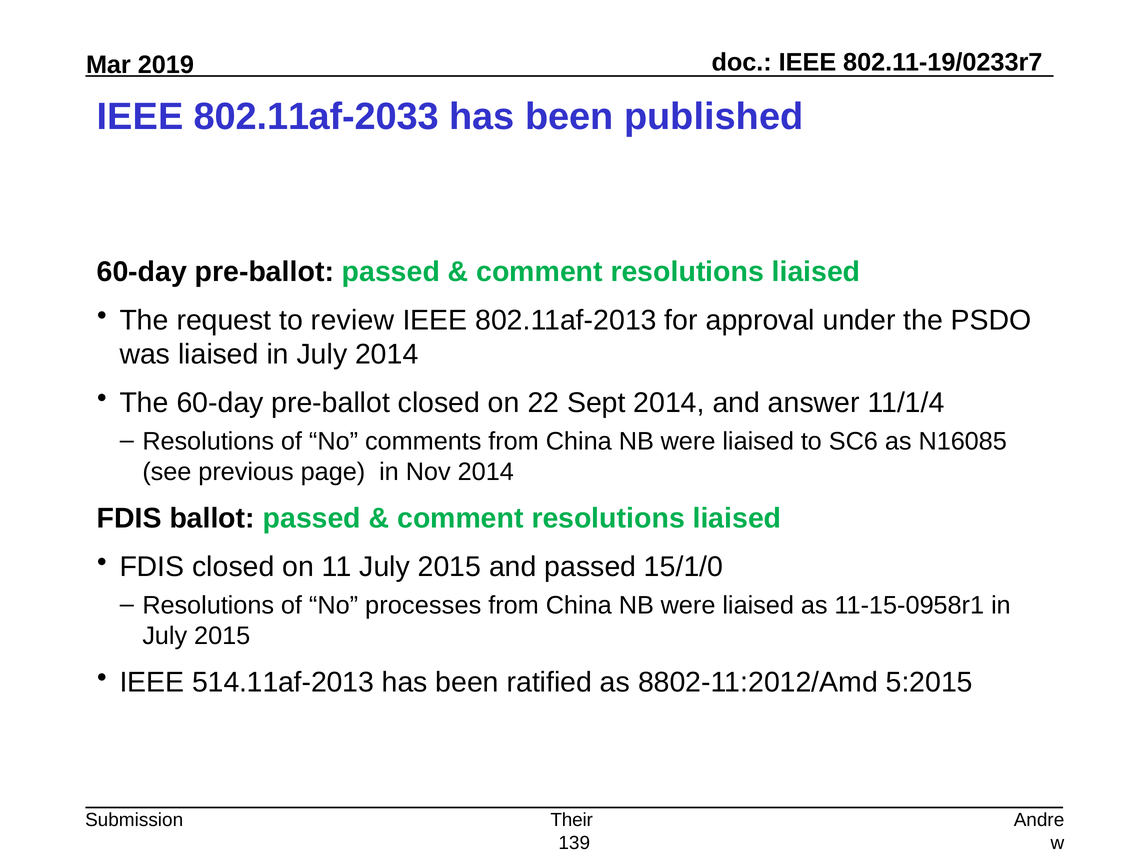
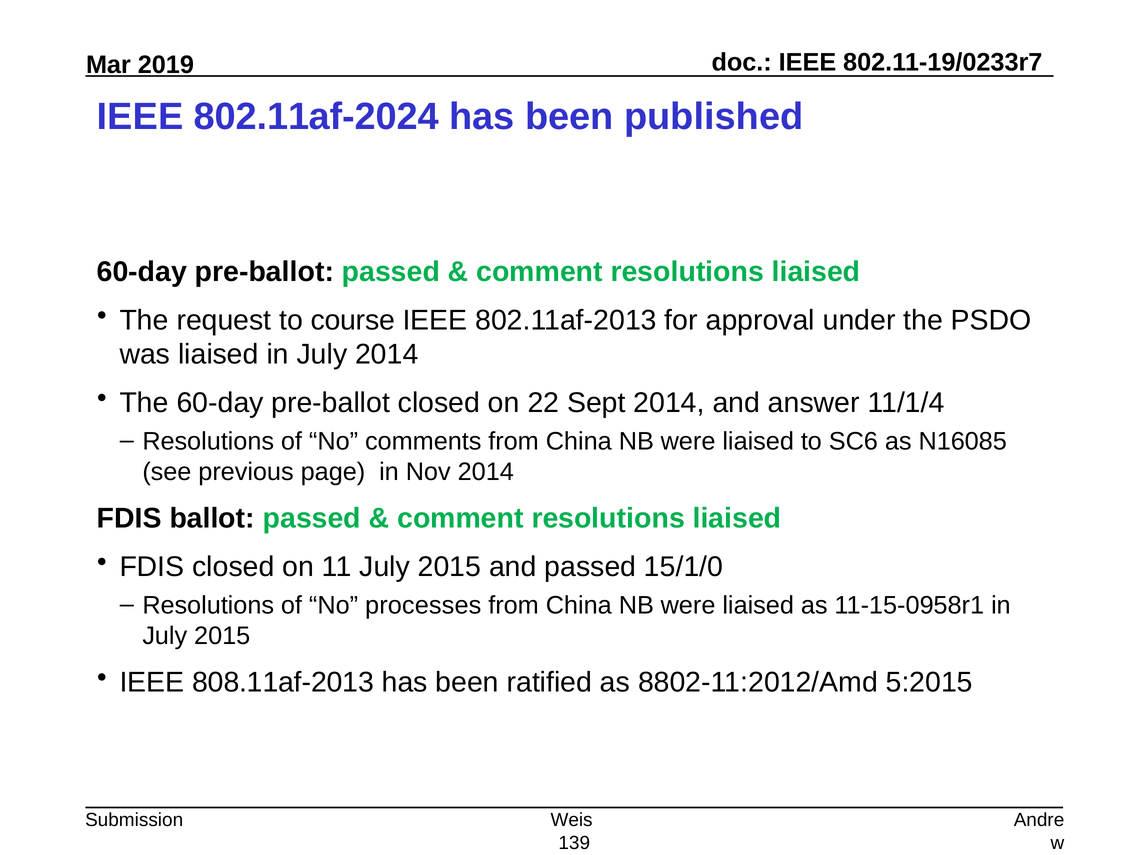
802.11af-2033: 802.11af-2033 -> 802.11af-2024 (316, 117)
review: review -> course (353, 320)
514.11af-2013: 514.11af-2013 -> 808.11af-2013 (283, 682)
Their: Their -> Weis (572, 819)
